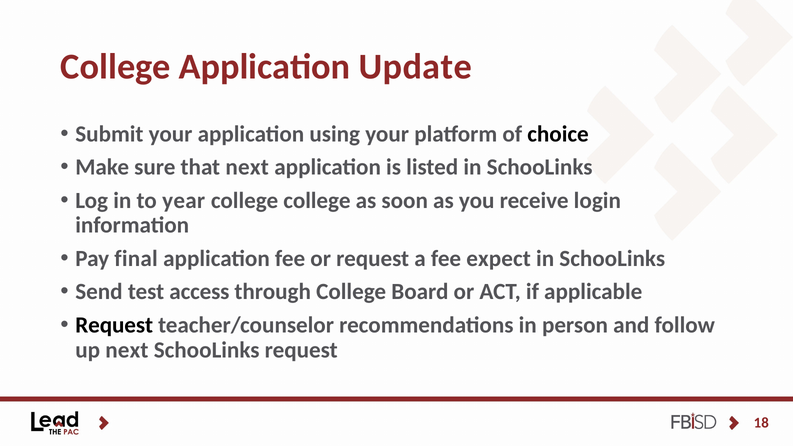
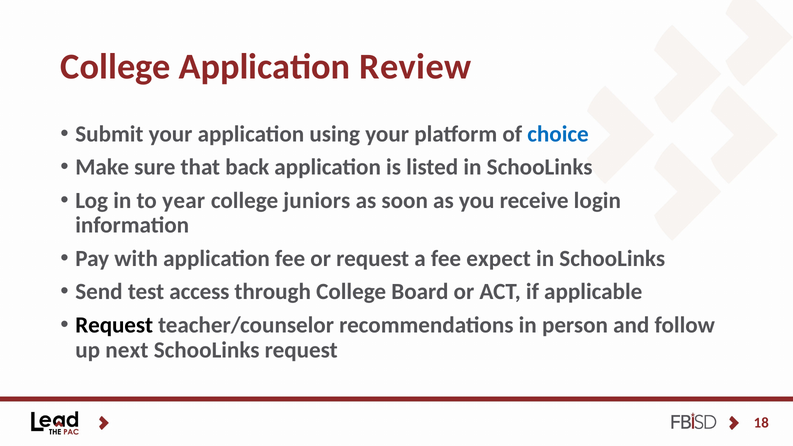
Update: Update -> Review (415, 67)
choice colour: black -> blue (558, 134)
that next: next -> back (247, 167)
college college: college -> juniors (317, 200)
final: final -> with (136, 259)
